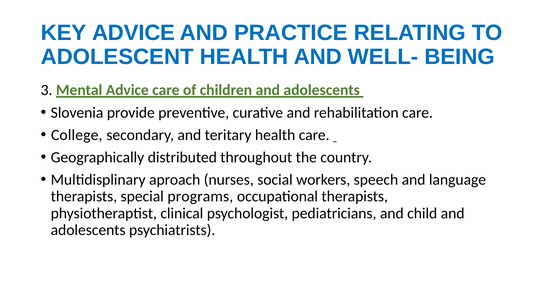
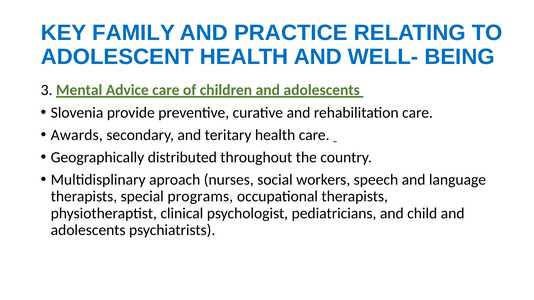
KEY ADVICE: ADVICE -> FAMILY (133, 33)
College: College -> Awards (77, 135)
